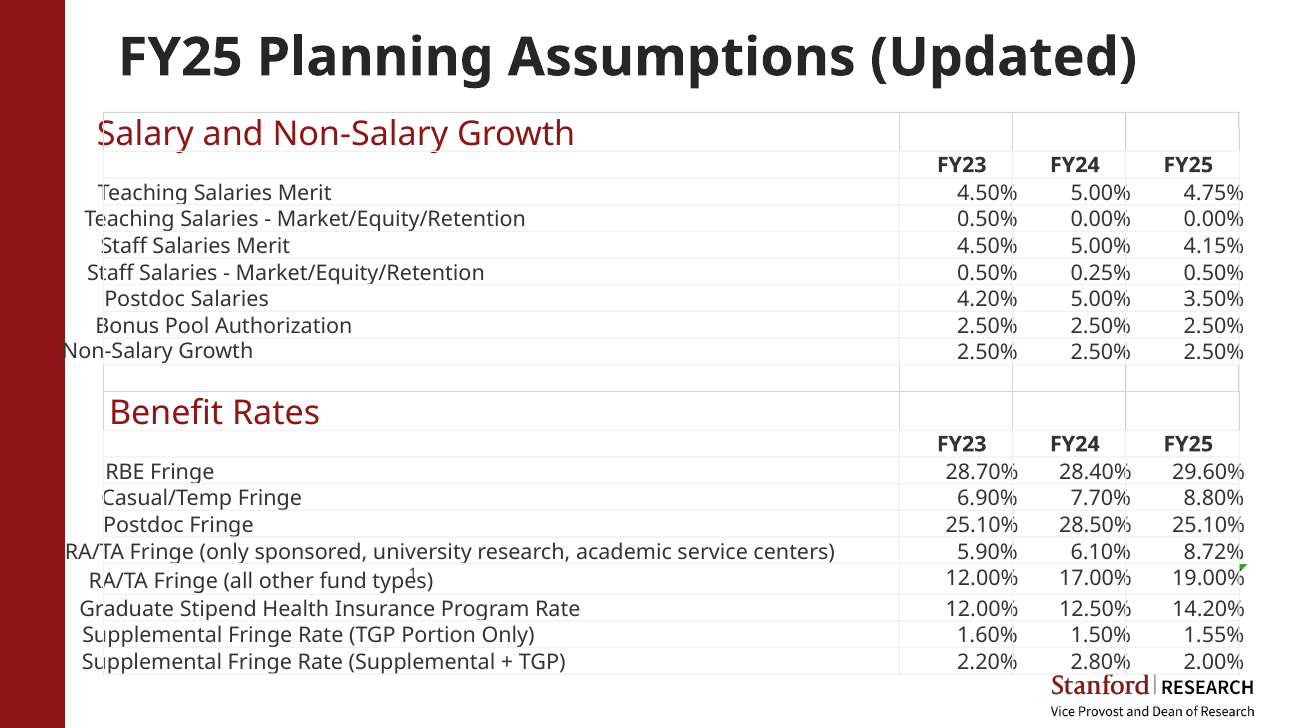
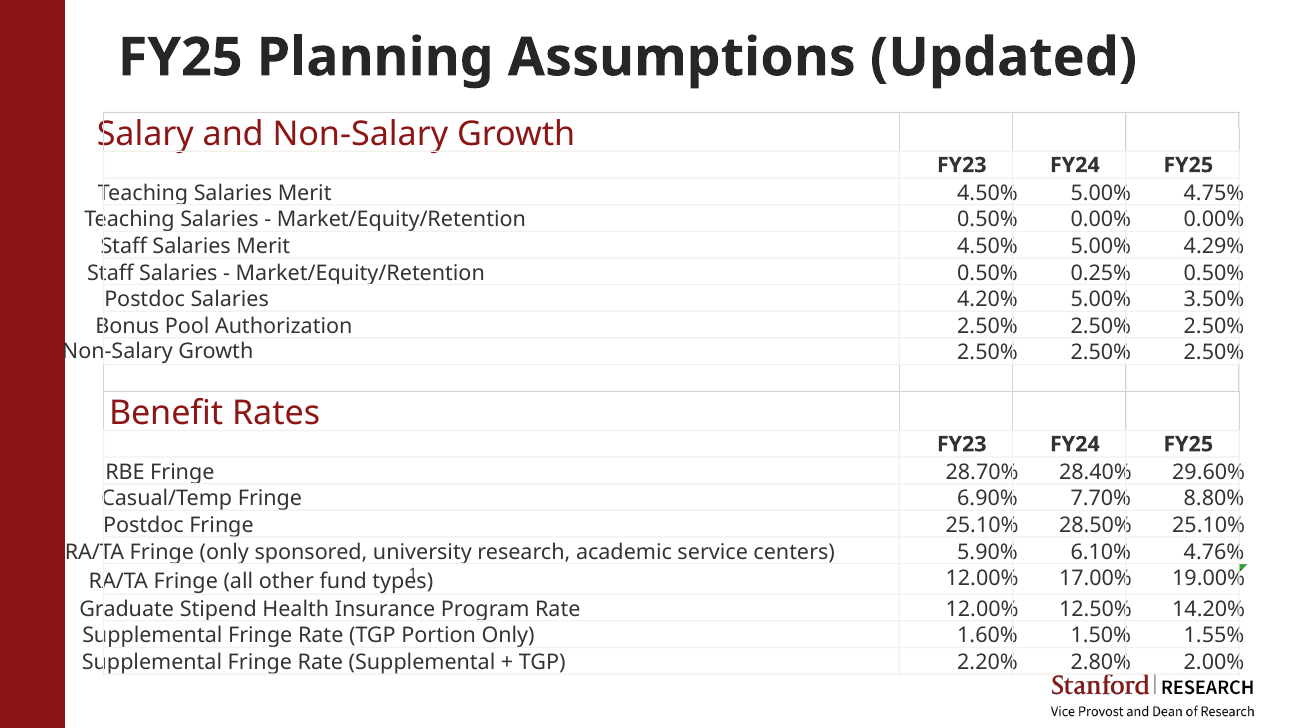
4.15%: 4.15% -> 4.29% (1214, 246)
8.72%: 8.72% -> 4.76% (1214, 552)
